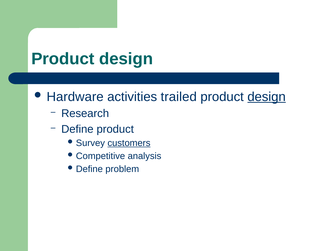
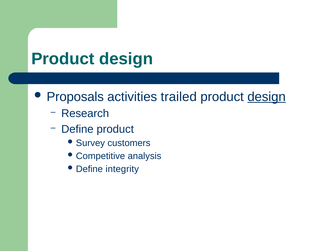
Hardware: Hardware -> Proposals (75, 97)
customers underline: present -> none (129, 143)
problem: problem -> integrity (122, 169)
